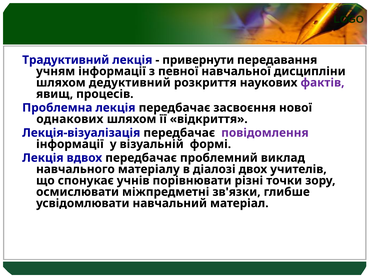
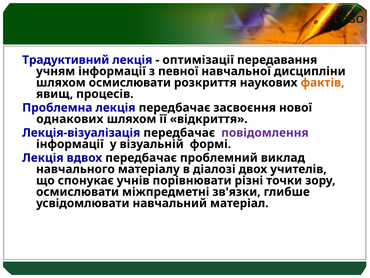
привернути: привернути -> оптимізації (198, 60)
шляхом дедуктивний: дедуктивний -> осмислювати (130, 82)
фактів colour: purple -> orange (322, 82)
